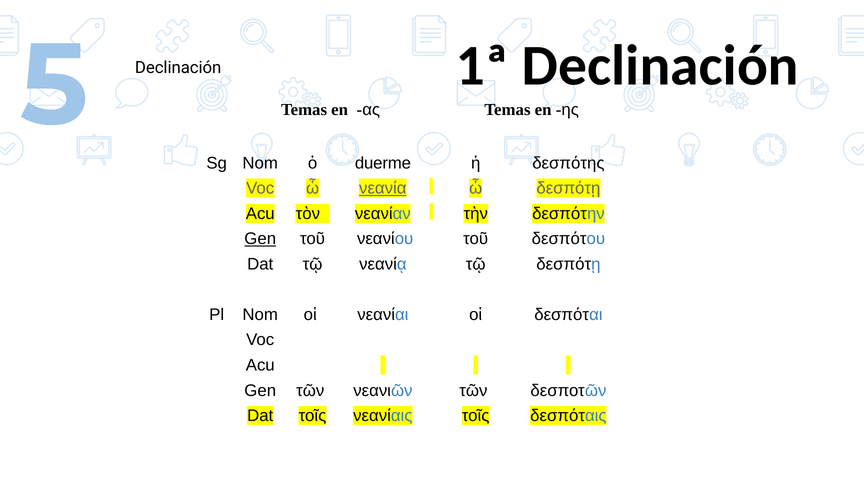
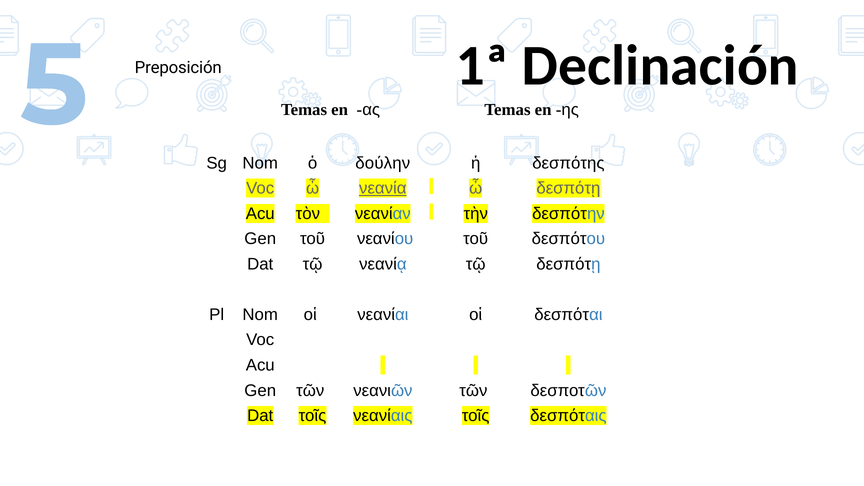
Declinación: Declinación -> Preposición (178, 68)
duerme: duerme -> δούλην (383, 163)
Gen underline: present -> none (260, 239)
